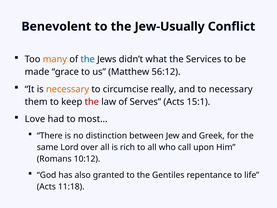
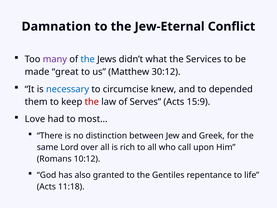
Benevolent: Benevolent -> Damnation (56, 26)
Jew-Usually: Jew-Usually -> Jew-Eternal (170, 26)
many colour: orange -> purple (55, 59)
grace: grace -> great (65, 72)
56:12: 56:12 -> 30:12 (166, 72)
necessary colour: orange -> blue (68, 89)
really: really -> knew (164, 89)
to necessary: necessary -> depended (231, 89)
15:1: 15:1 -> 15:9 (198, 102)
